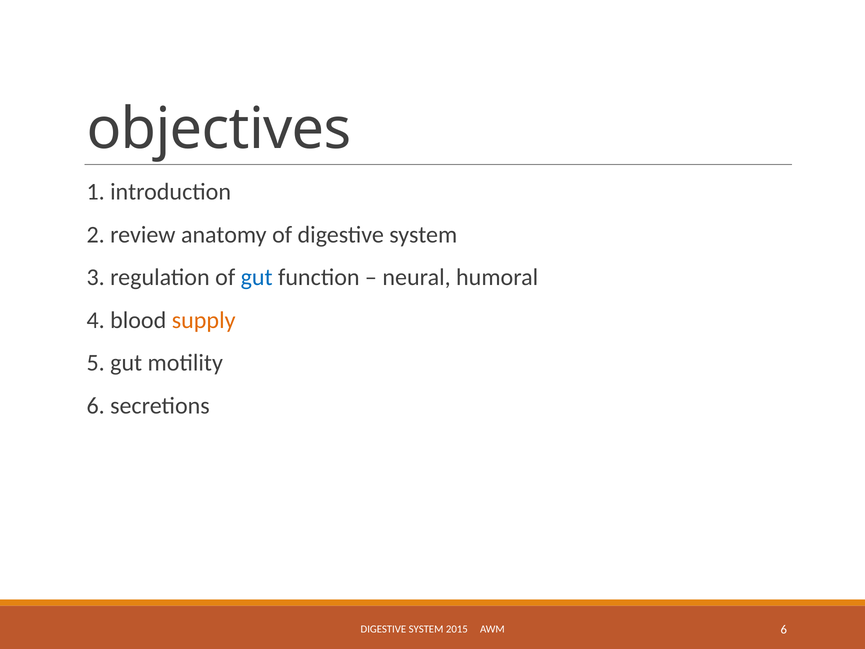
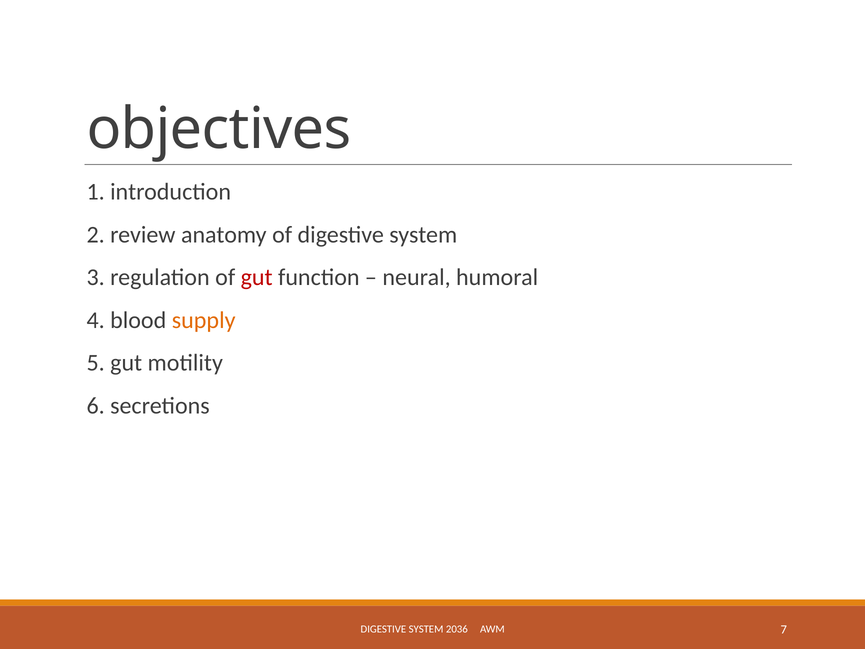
gut colour: blue -> red (257, 277)
2015: 2015 -> 2036 (457, 629)
AWM 6: 6 -> 7 (784, 629)
